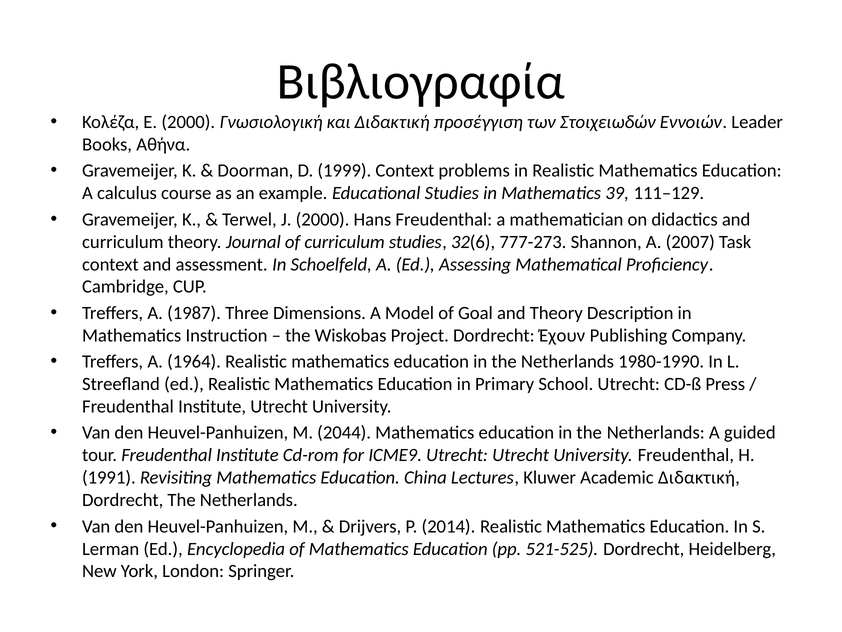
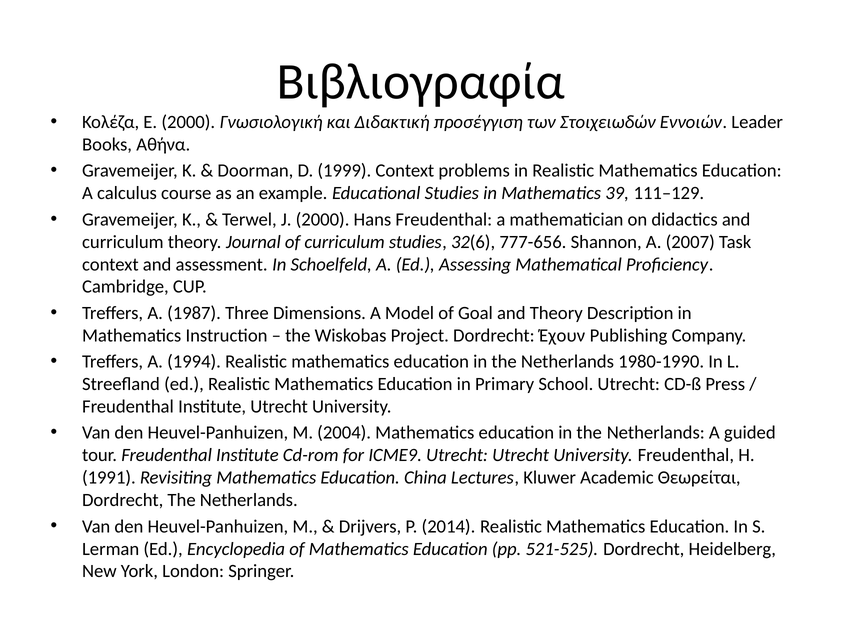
777-273: 777-273 -> 777-656 (533, 242)
1964: 1964 -> 1994 (194, 361)
2044: 2044 -> 2004 (344, 432)
Academic Διδακτική: Διδακτική -> Θεωρείται (699, 477)
